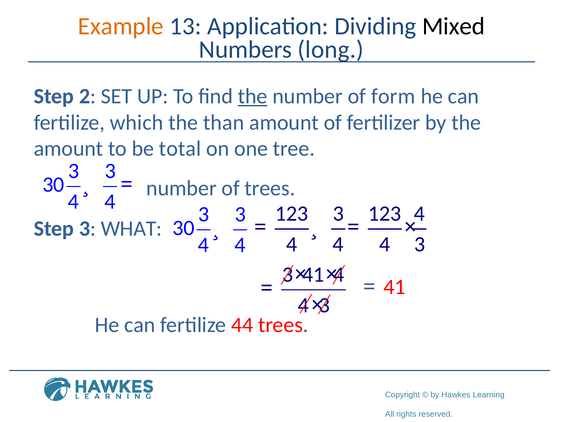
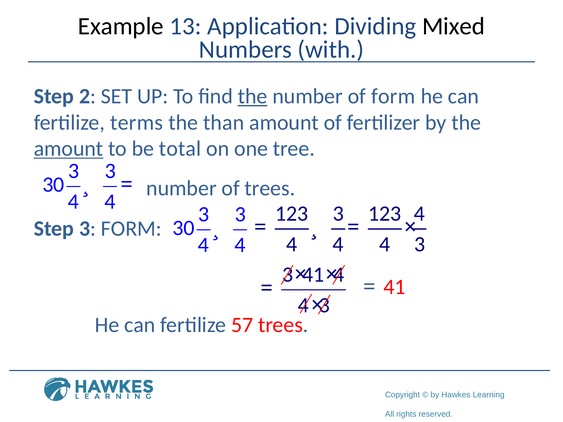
Example colour: orange -> black (121, 26)
long: long -> with (331, 50)
which: which -> terms (137, 123)
amount underline: none -> present (68, 149)
3 WHAT: WHAT -> FORM (131, 229)
44: 44 -> 57 (242, 325)
